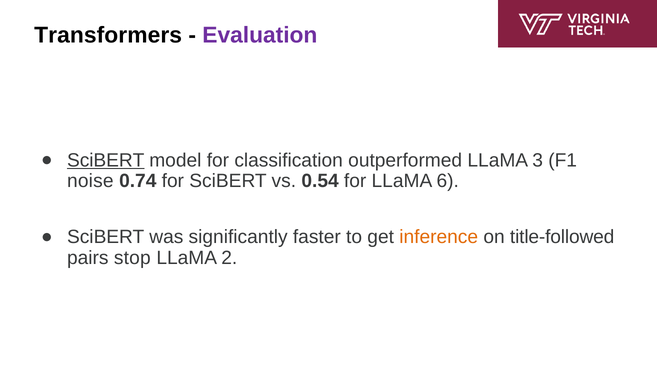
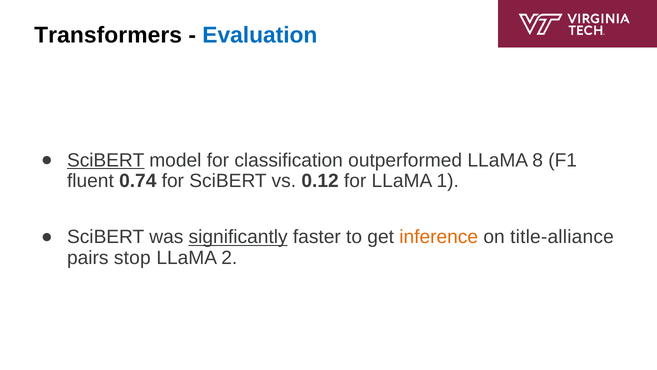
Evaluation colour: purple -> blue (260, 35)
3: 3 -> 8 (538, 160)
noise: noise -> fluent (90, 181)
0.54: 0.54 -> 0.12 (320, 181)
6: 6 -> 1 (448, 181)
significantly underline: none -> present (238, 237)
title-followed: title-followed -> title-alliance (562, 237)
